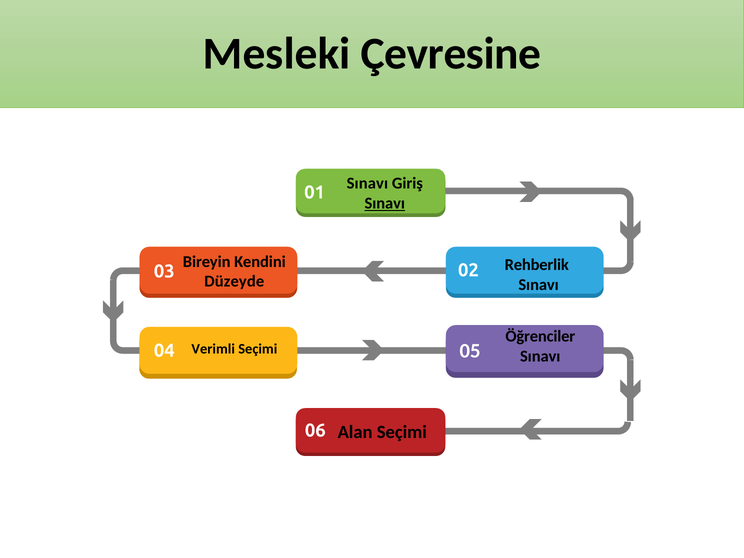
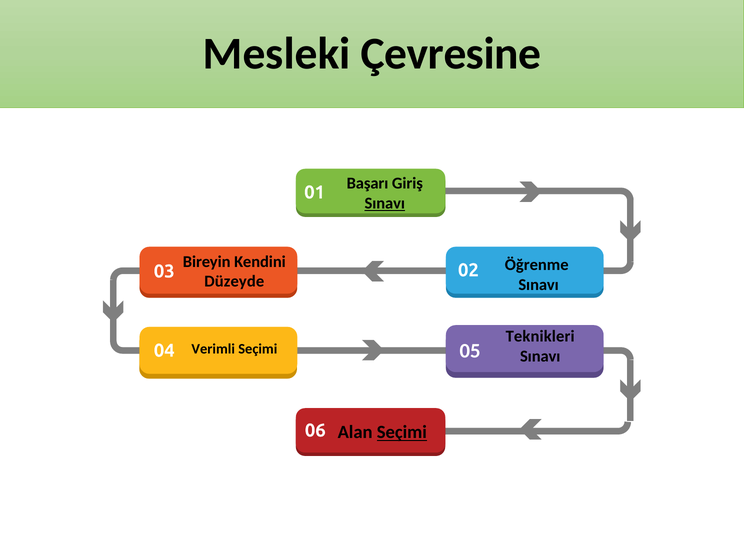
01 Sınavı: Sınavı -> Başarı (367, 184)
Rehberlik: Rehberlik -> Öğrenme (537, 265)
Öğrenciler: Öğrenciler -> Teknikleri (540, 337)
Seçimi underline: none -> present (402, 432)
